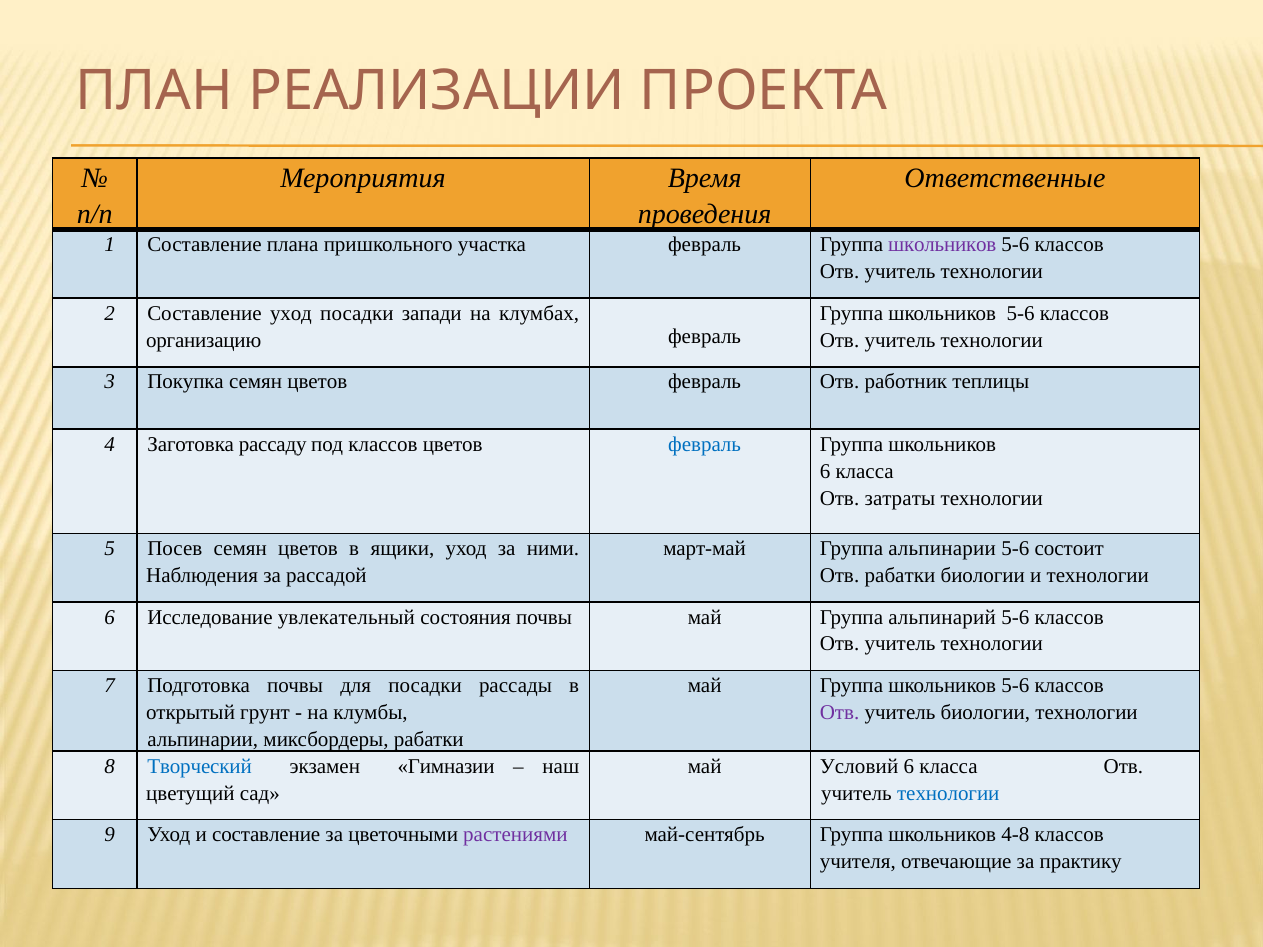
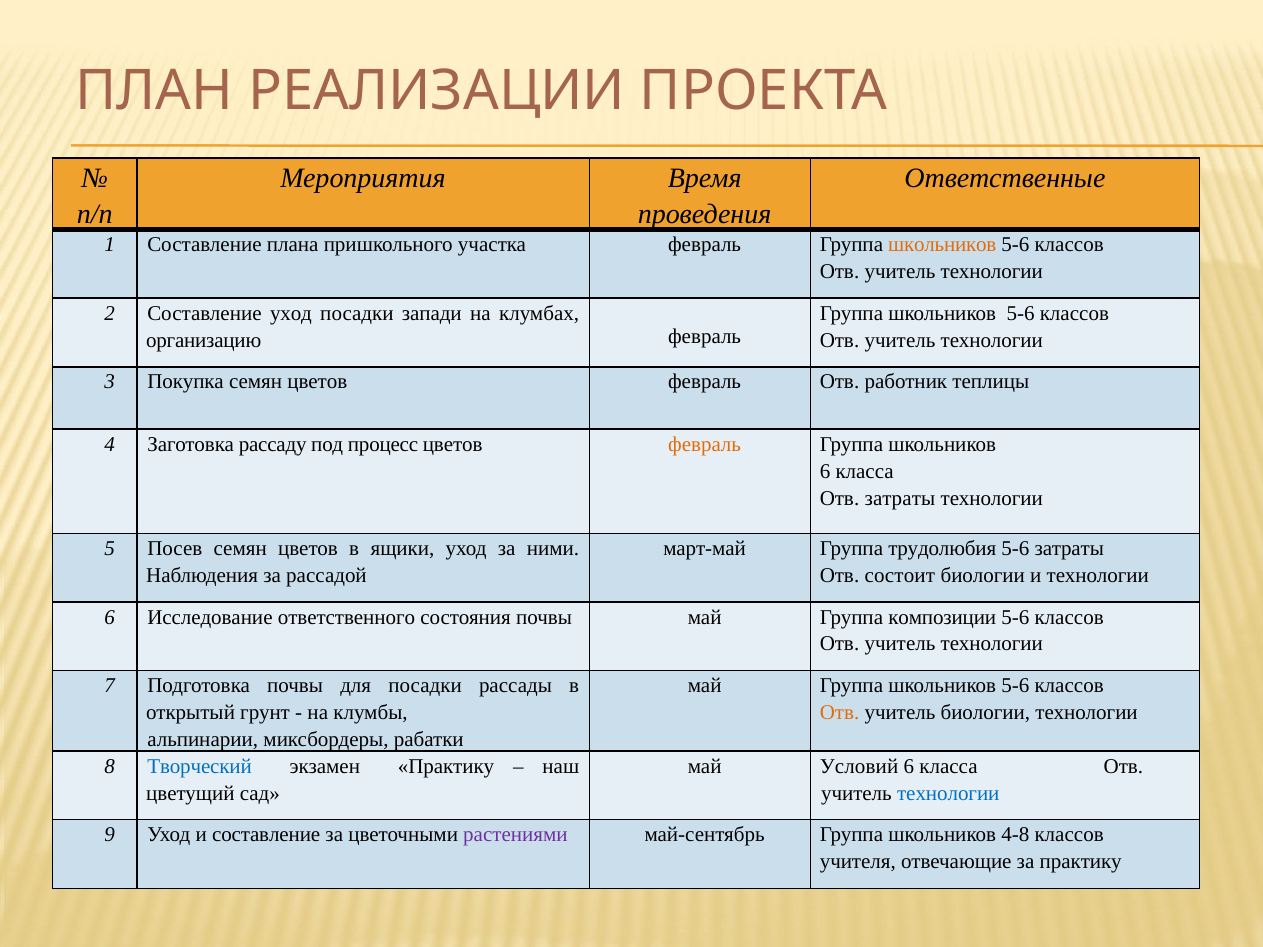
школьников colour: purple -> orange (942, 245)
под классов: классов -> процесс (383, 445)
февраль colour: blue -> orange (705, 445)
Группа альпинарии: альпинарии -> трудолюбия (942, 549)
5-6 состоит: состоит -> затраты (1069, 549)
Отв рабатки: рабатки -> состоит (900, 576)
увлекательный: увлекательный -> ответственного (346, 617)
альпинарий: альпинарий -> композиции (942, 617)
Отв colour: purple -> orange (840, 713)
экзамен Гимназии: Гимназии -> Практику (446, 767)
